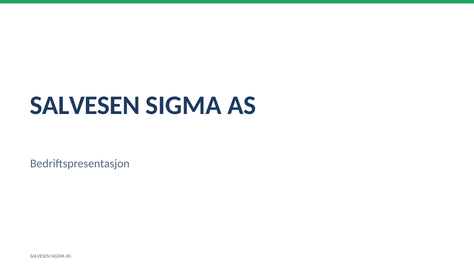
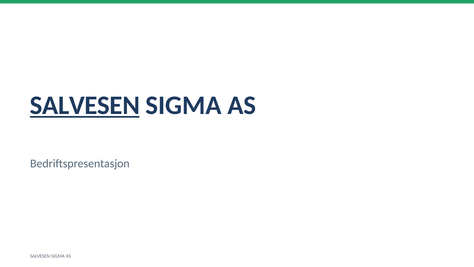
SALVESEN underline: none -> present (85, 105)
